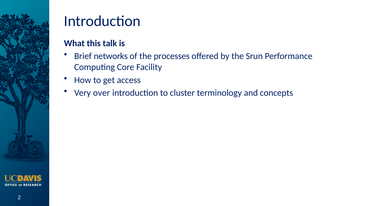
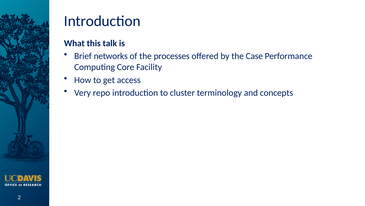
Srun: Srun -> Case (254, 56)
over: over -> repo (102, 93)
